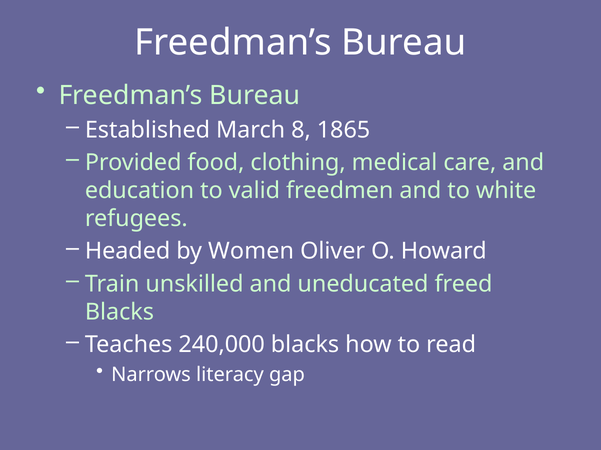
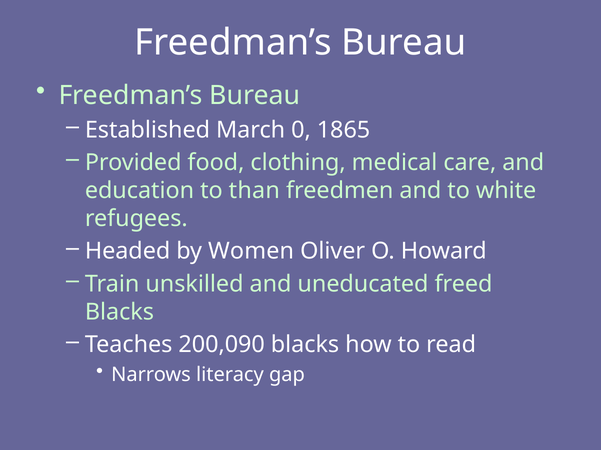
8: 8 -> 0 (301, 130)
valid: valid -> than (254, 191)
240,000: 240,000 -> 200,090 (222, 345)
